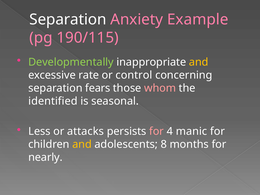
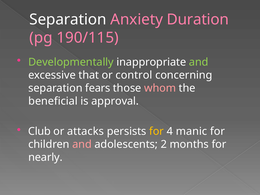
Example: Example -> Duration (198, 19)
and colour: yellow -> light green (199, 62)
rate: rate -> that (89, 75)
identified: identified -> beneficial (53, 101)
seasonal: seasonal -> approval (115, 101)
Less: Less -> Club (39, 131)
for colour: pink -> yellow (156, 131)
and colour: yellow -> pink (82, 144)
8: 8 -> 2 (164, 144)
